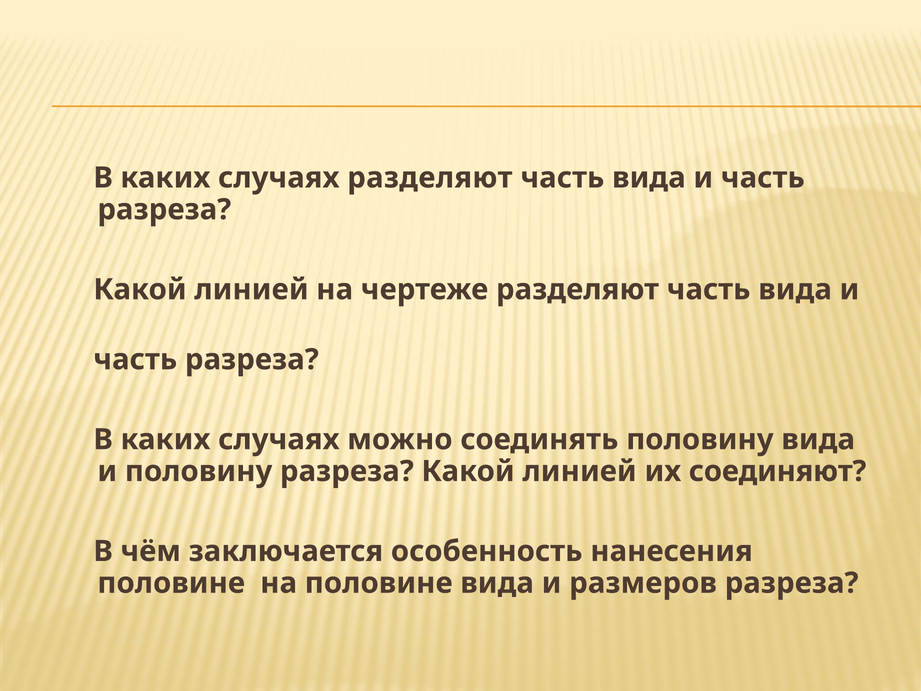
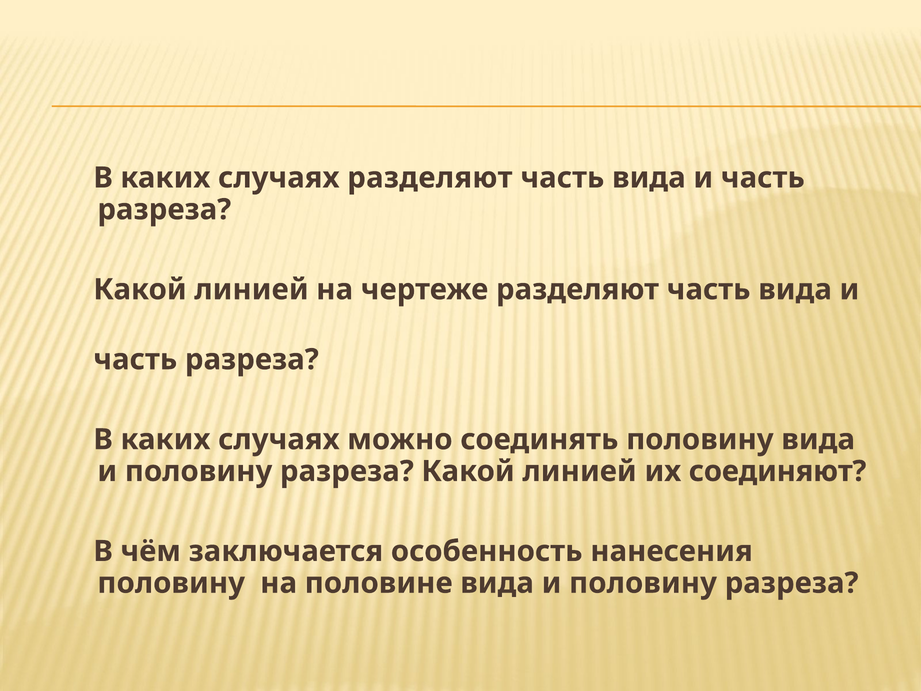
половине: половине -> половину (171, 583)
половине вида и размеров: размеров -> половину (643, 583)
